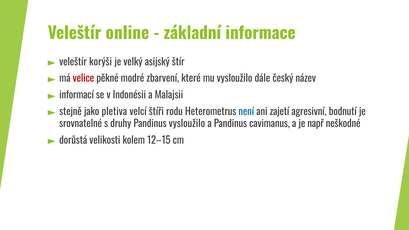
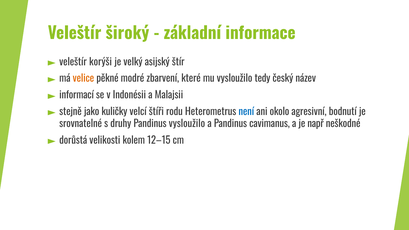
online: online -> široký (127, 33)
velice colour: red -> orange (83, 79)
dále: dále -> tedy (262, 79)
pletiva: pletiva -> kuličky (114, 112)
zajetí: zajetí -> okolo (279, 112)
